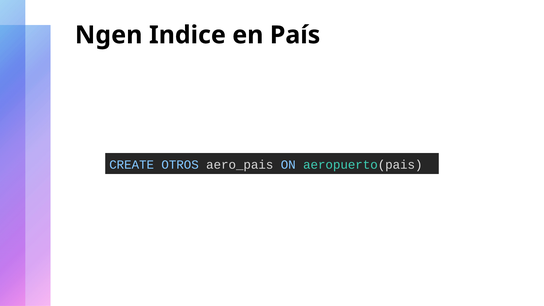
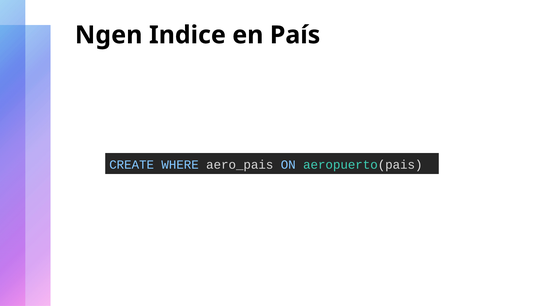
OTROS: OTROS -> WHERE (180, 165)
